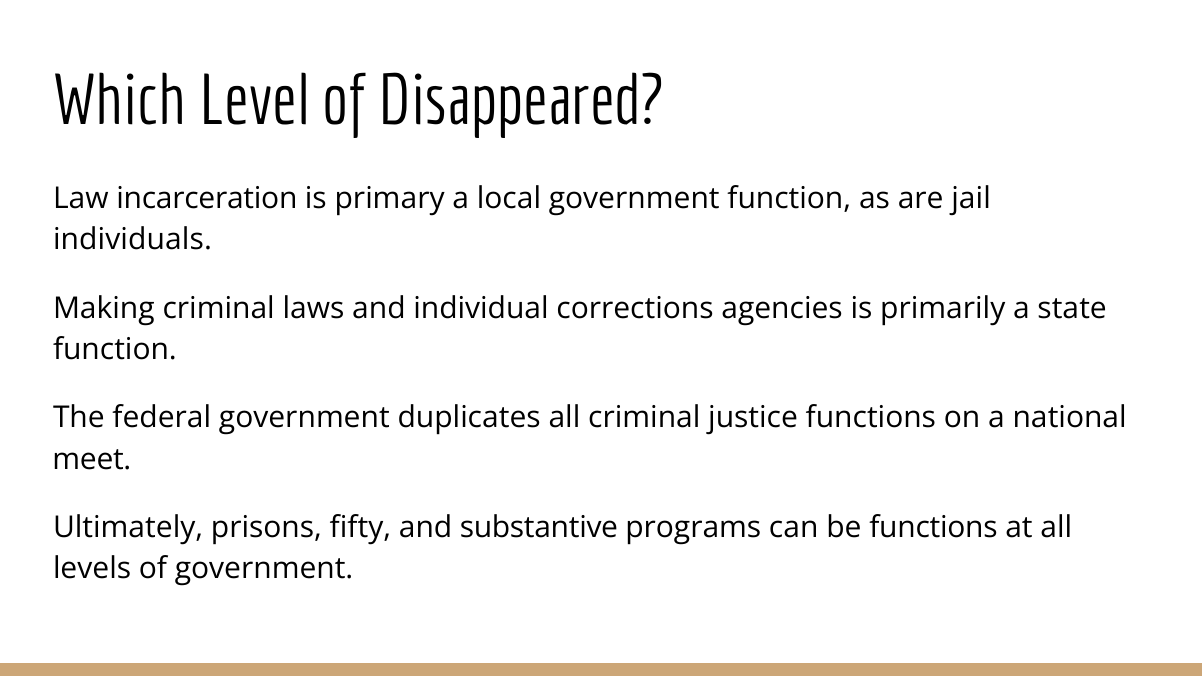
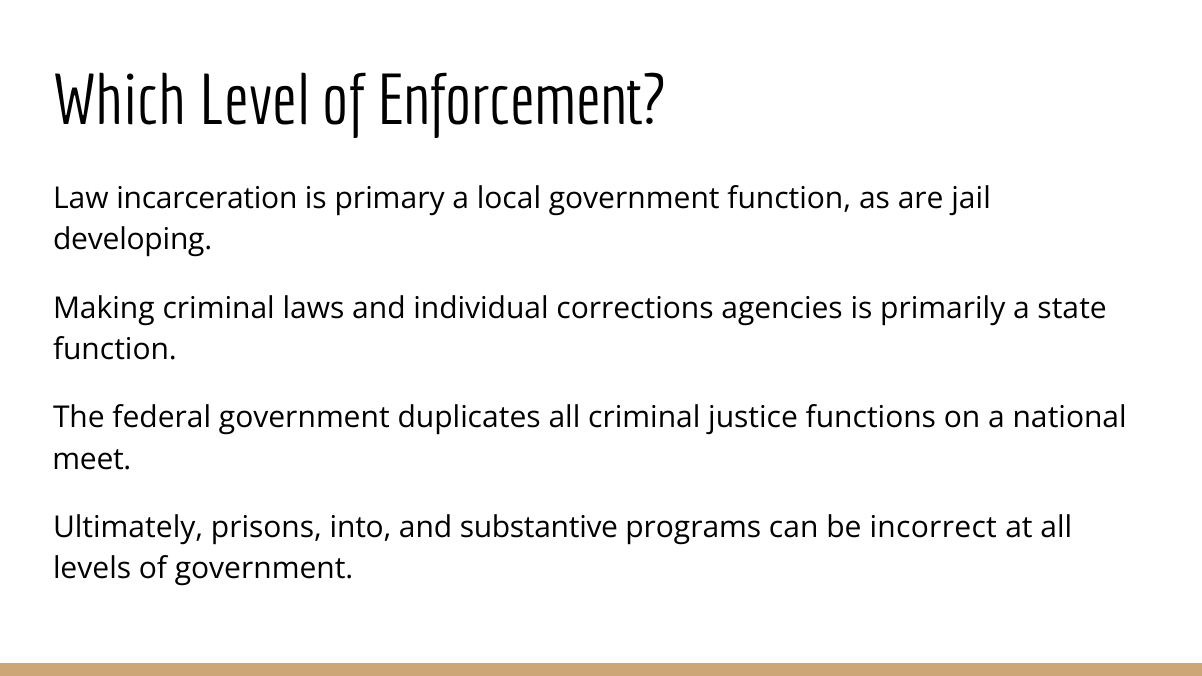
Disappeared: Disappeared -> Enforcement (522, 102)
individuals: individuals -> developing (133, 240)
fifty: fifty -> into (361, 527)
be functions: functions -> incorrect (933, 527)
